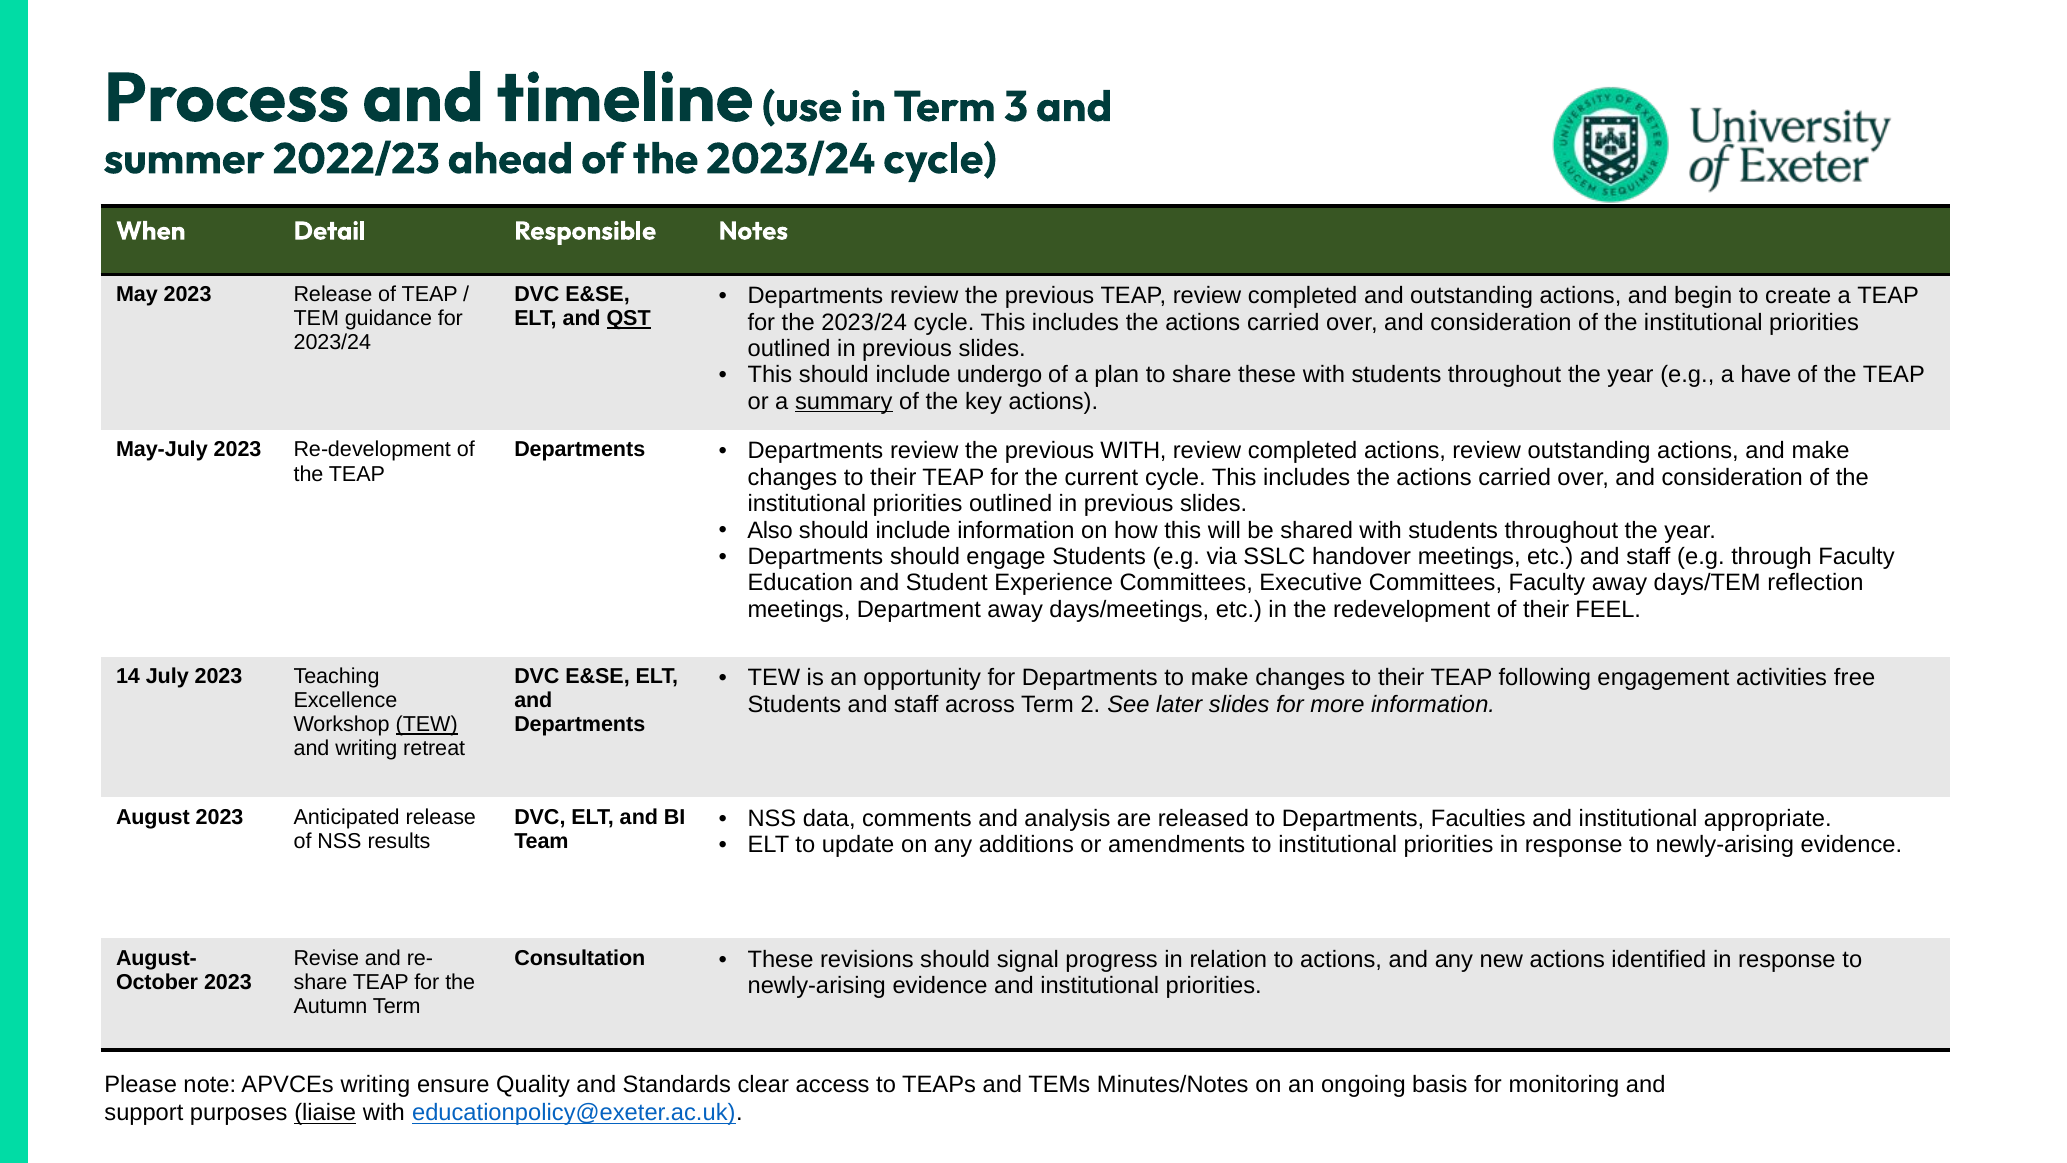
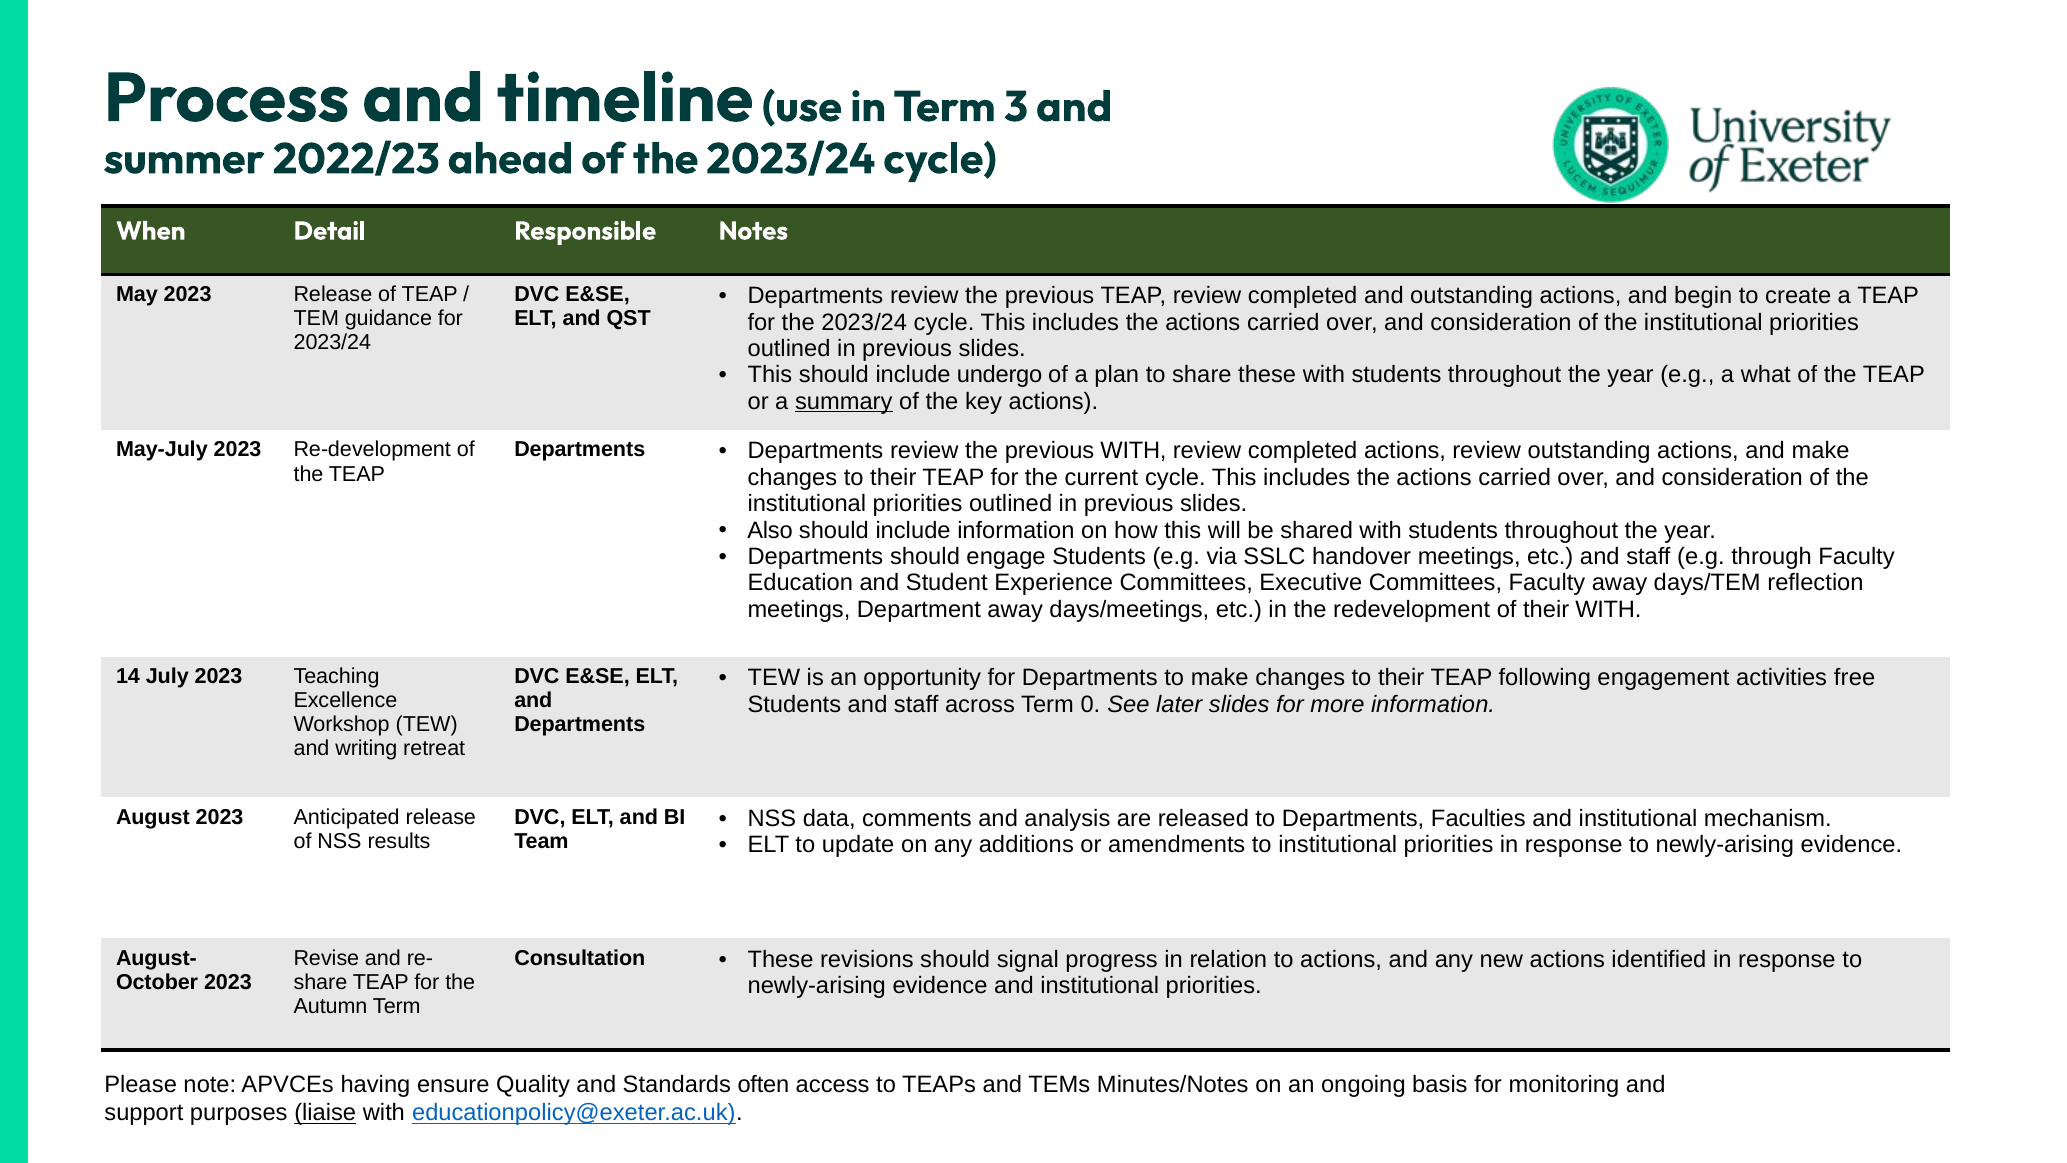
QST underline: present -> none (629, 319)
have: have -> what (1766, 375)
their FEEL: FEEL -> WITH (1608, 609)
2: 2 -> 0 (1090, 704)
TEW underline: present -> none (427, 725)
appropriate: appropriate -> mechanism (1768, 819)
APVCEs writing: writing -> having (375, 1084)
clear: clear -> often (763, 1084)
